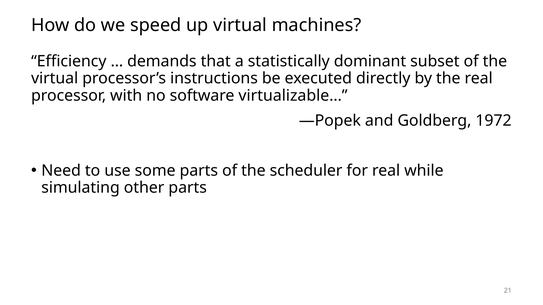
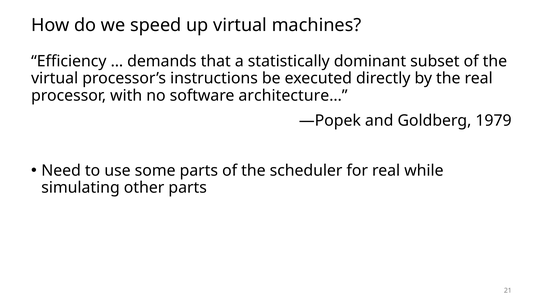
virtualizable…: virtualizable… -> architecture… (293, 96)
1972: 1972 -> 1979 (494, 121)
